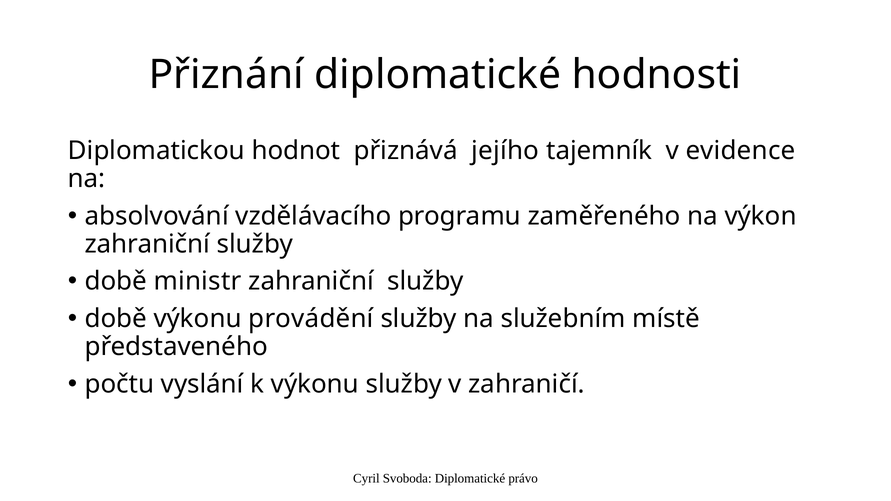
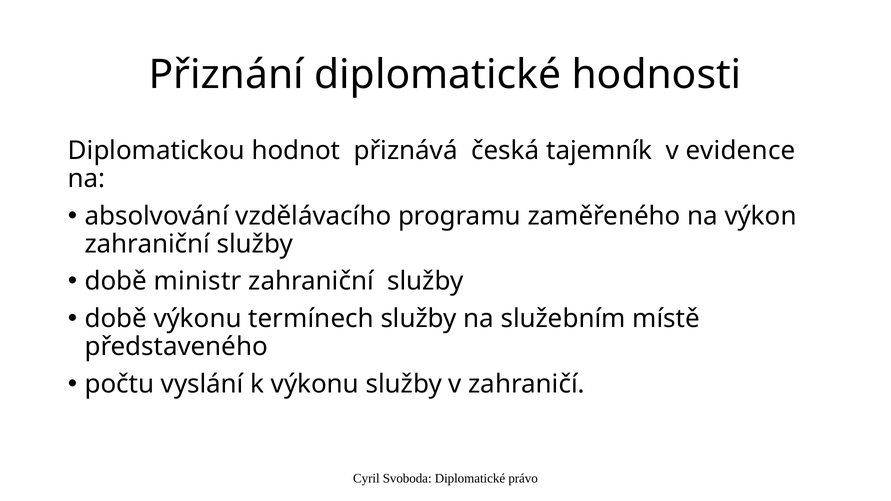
jejího: jejího -> česká (505, 151)
provádění: provádění -> termínech (311, 319)
